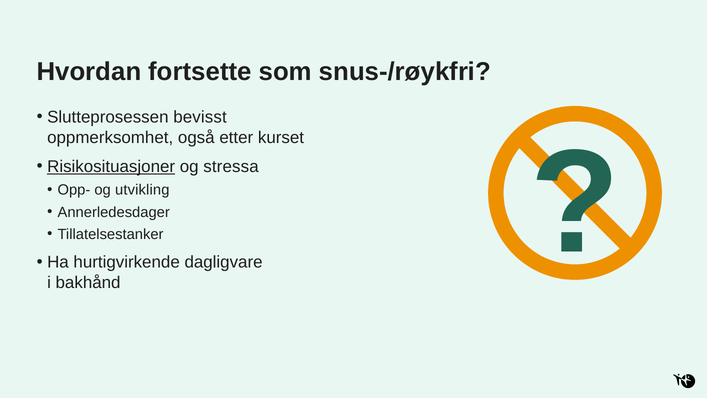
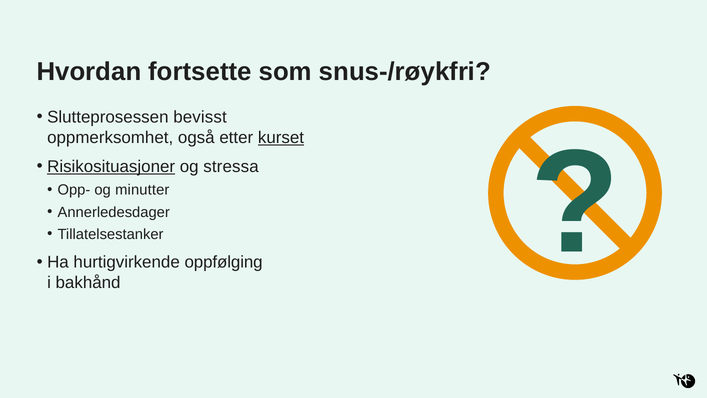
kurset underline: none -> present (281, 138)
utvikling: utvikling -> minutter (142, 190)
dagligvare: dagligvare -> oppfølging (224, 262)
